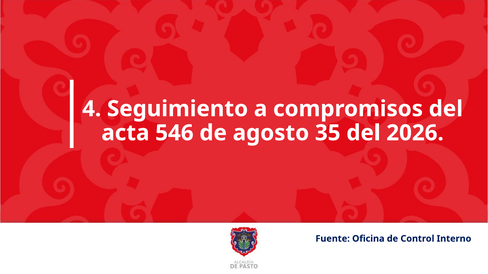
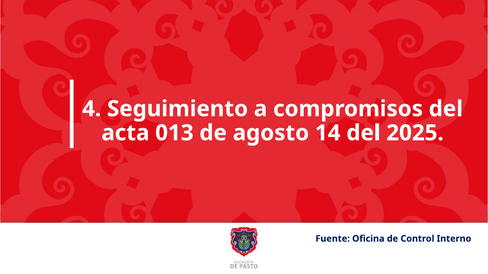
546: 546 -> 013 (174, 133)
35: 35 -> 14 (328, 133)
2026: 2026 -> 2025 (415, 133)
